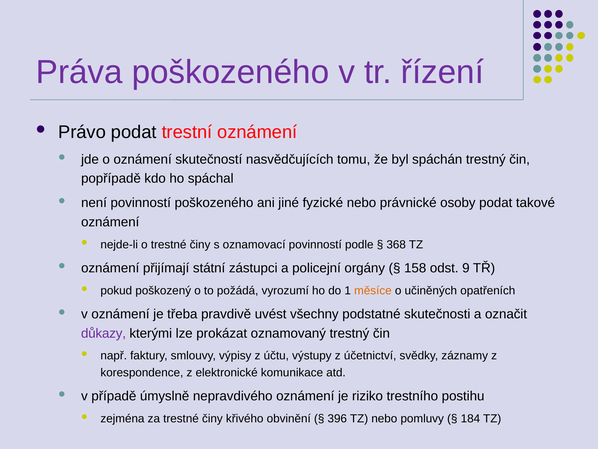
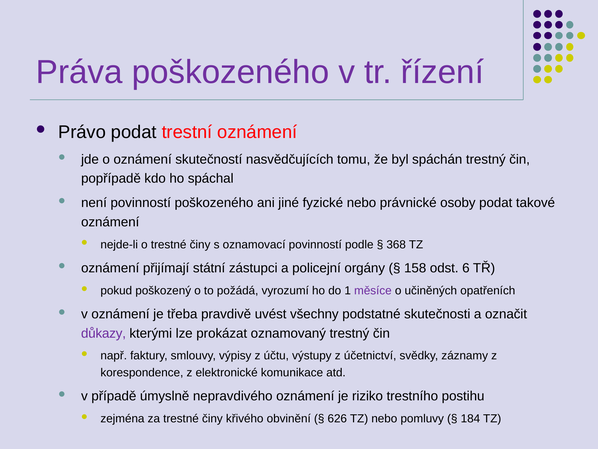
9: 9 -> 6 (466, 268)
měsíce colour: orange -> purple (373, 290)
396: 396 -> 626 (337, 418)
